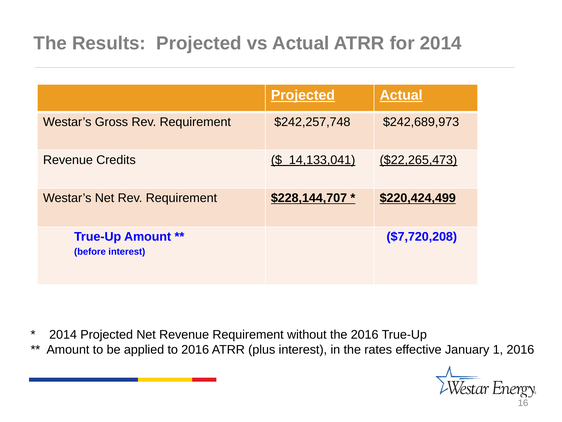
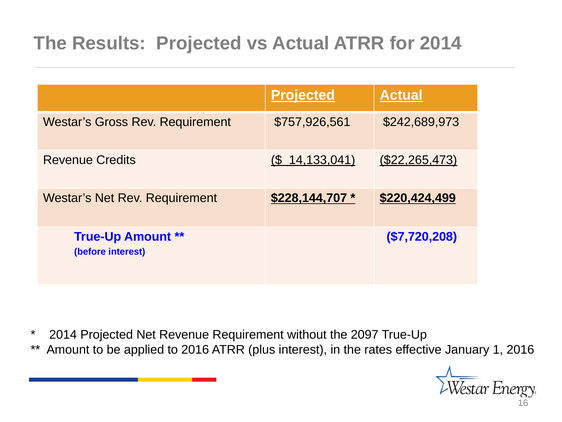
$242,257,748: $242,257,748 -> $757,926,561 (312, 122)
the 2016: 2016 -> 2097 (365, 334)
